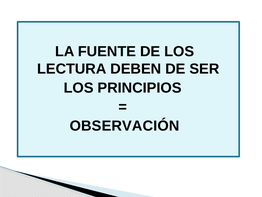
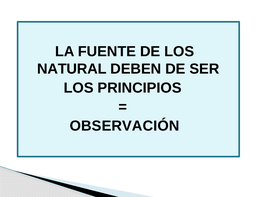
LECTURA: LECTURA -> NATURAL (72, 69)
